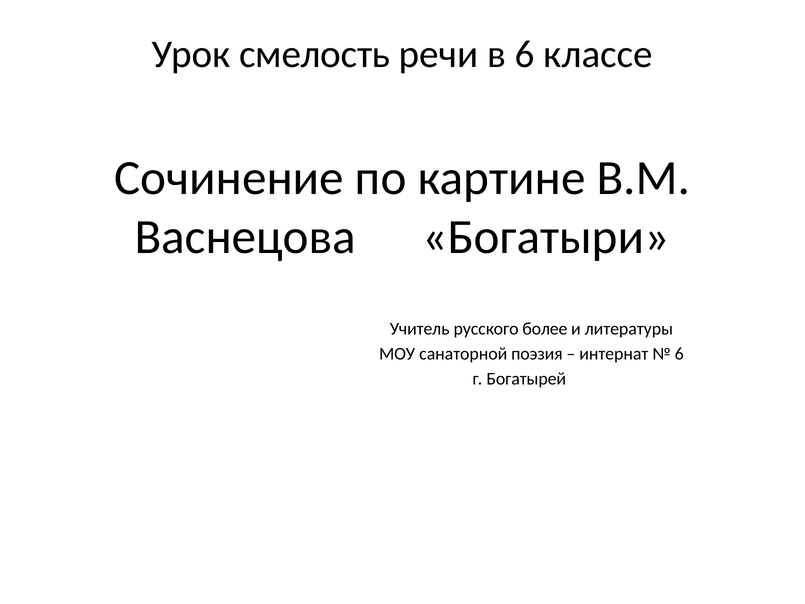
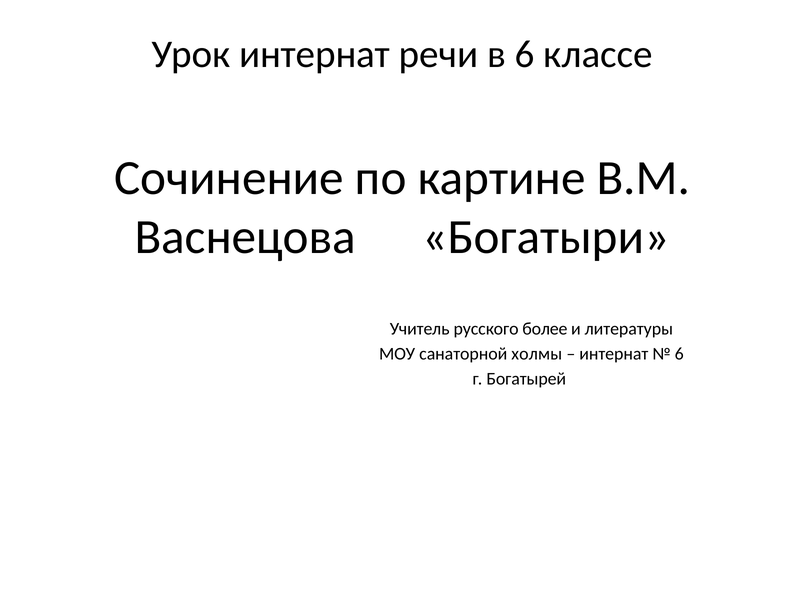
Урок смелость: смелость -> интернат (315, 54)
поэзия: поэзия -> холмы (537, 354)
